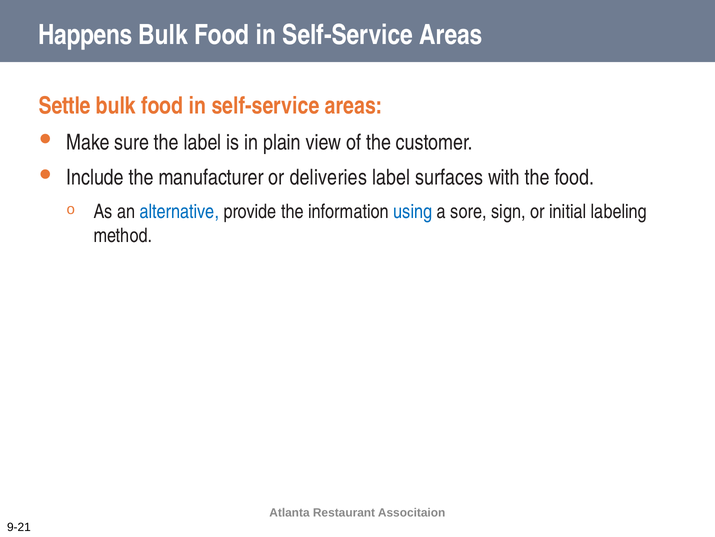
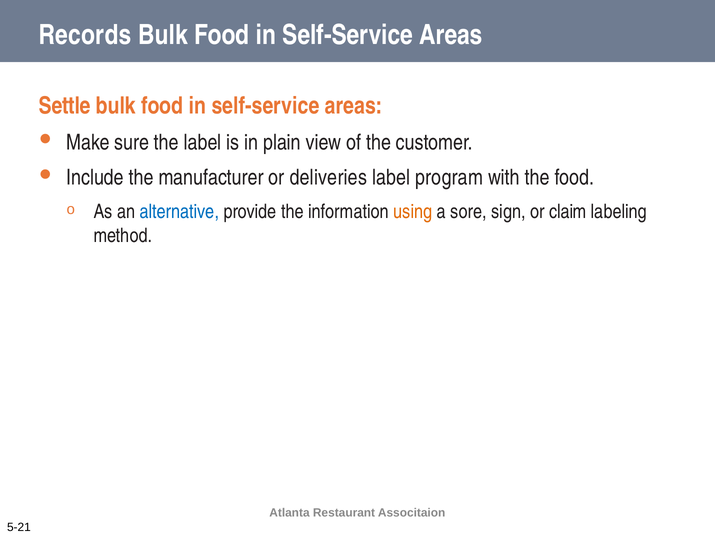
Happens: Happens -> Records (85, 35)
surfaces: surfaces -> program (449, 177)
using colour: blue -> orange (413, 211)
initial: initial -> claim (568, 211)
9-21: 9-21 -> 5-21 (19, 526)
